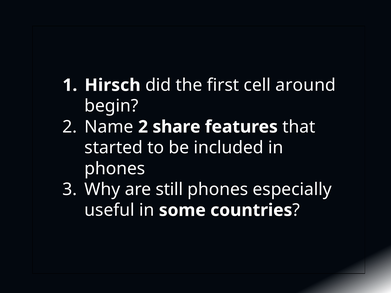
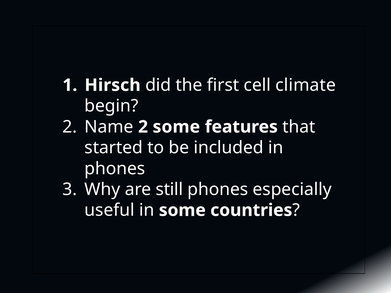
around: around -> climate (306, 85)
2 share: share -> some (176, 127)
